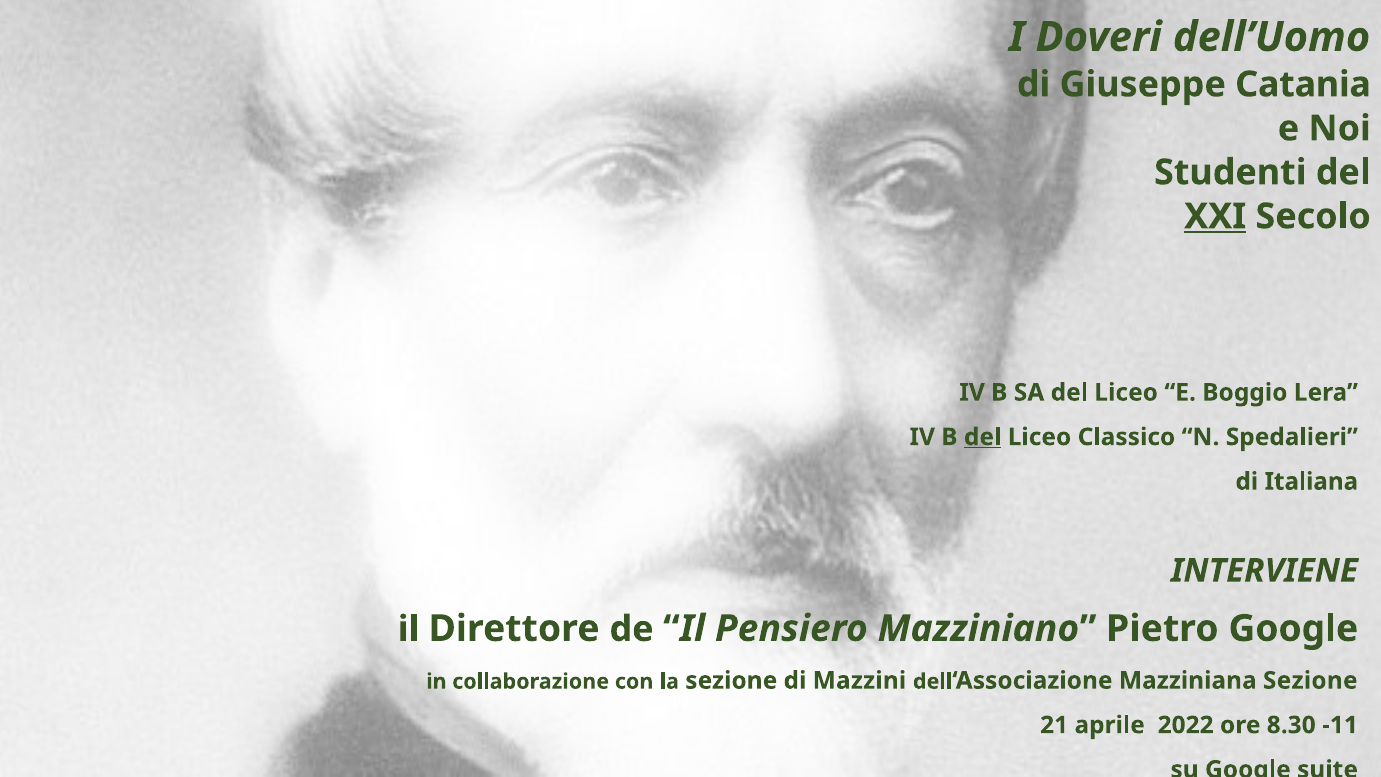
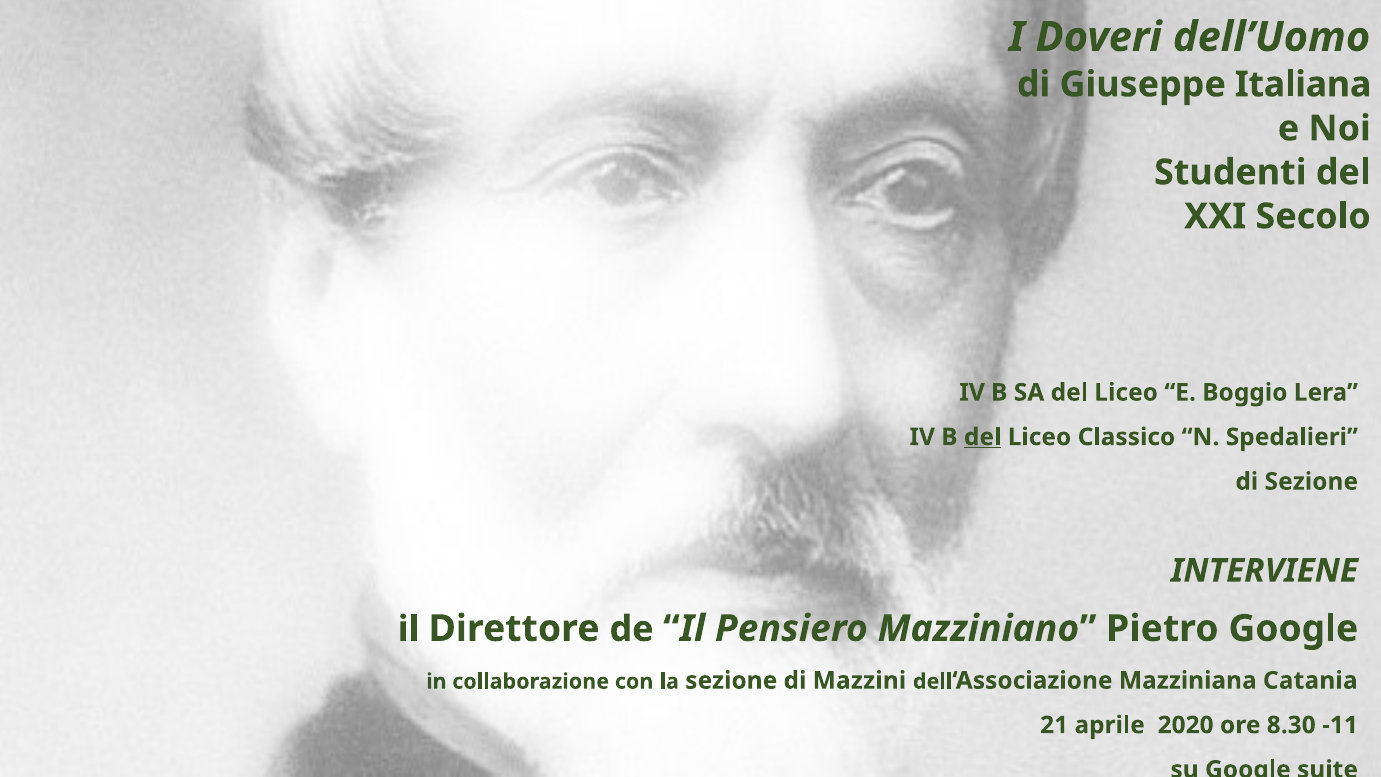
Catania: Catania -> Italiana (1303, 84)
XXI underline: present -> none (1215, 216)
di Italiana: Italiana -> Sezione (1311, 481)
Mazziniana Sezione: Sezione -> Catania (1310, 680)
2022: 2022 -> 2020 (1186, 725)
